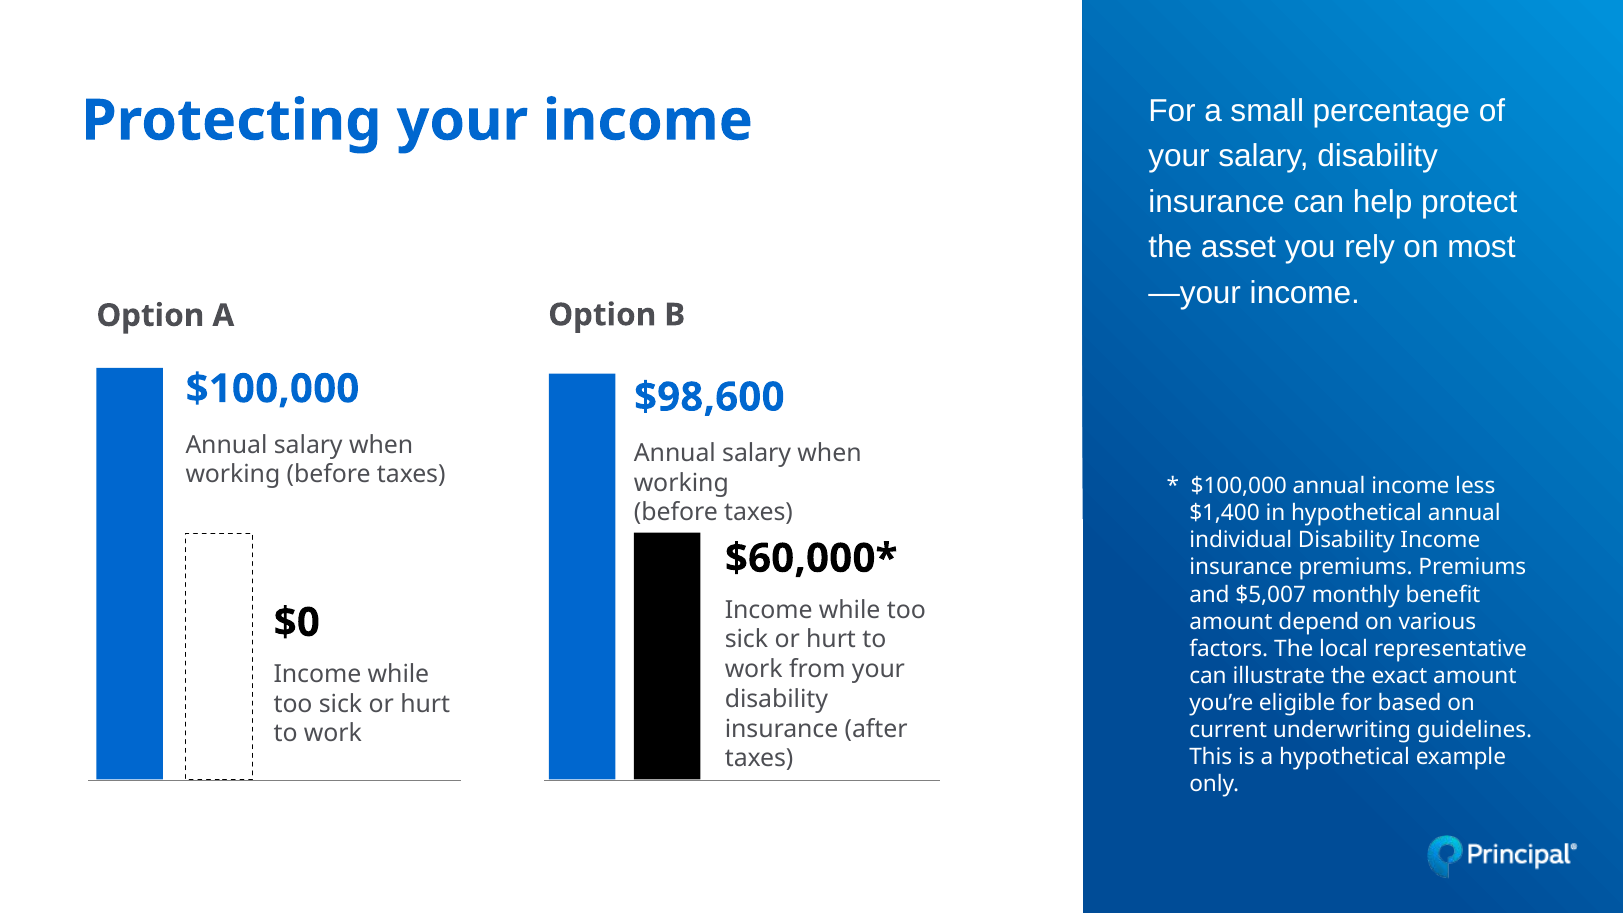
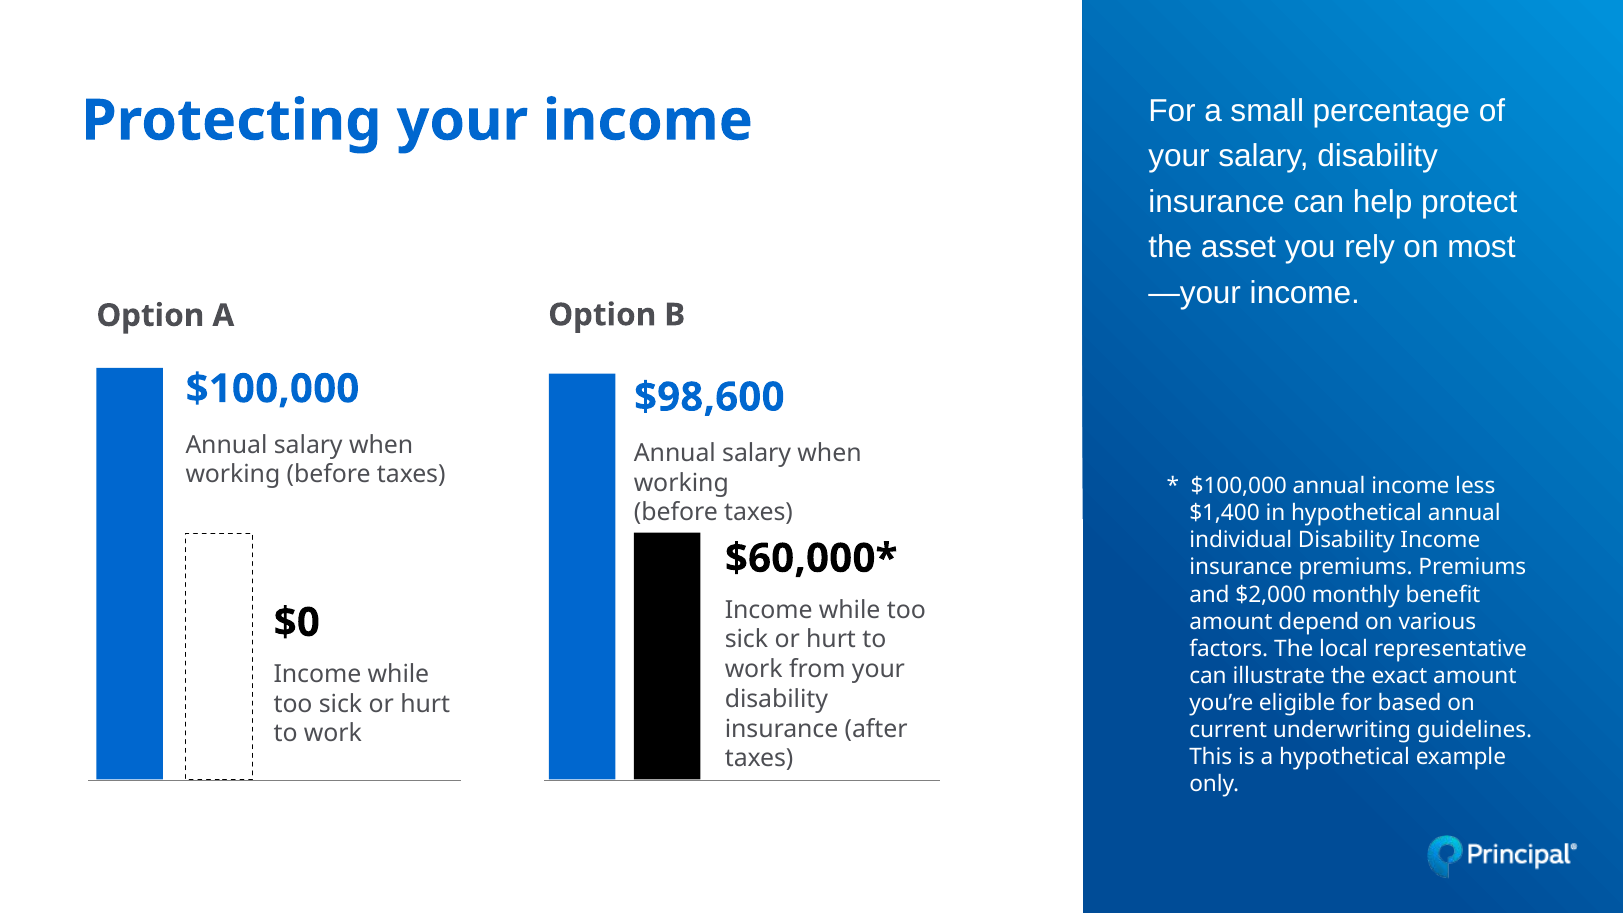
$5,007: $5,007 -> $2,000 (1271, 595)
